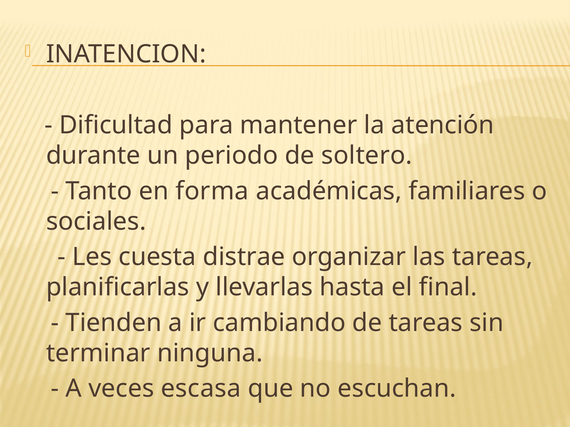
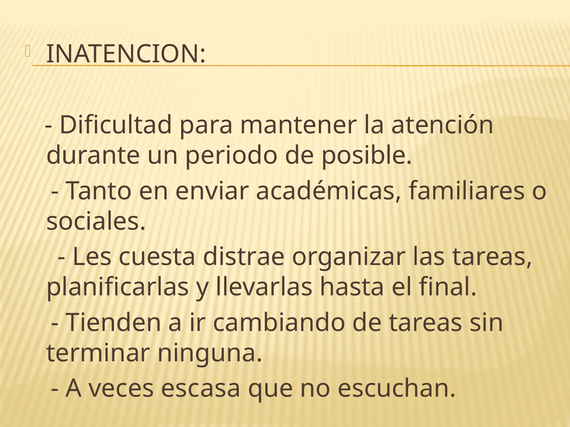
soltero: soltero -> posible (367, 156)
forma: forma -> enviar (212, 191)
